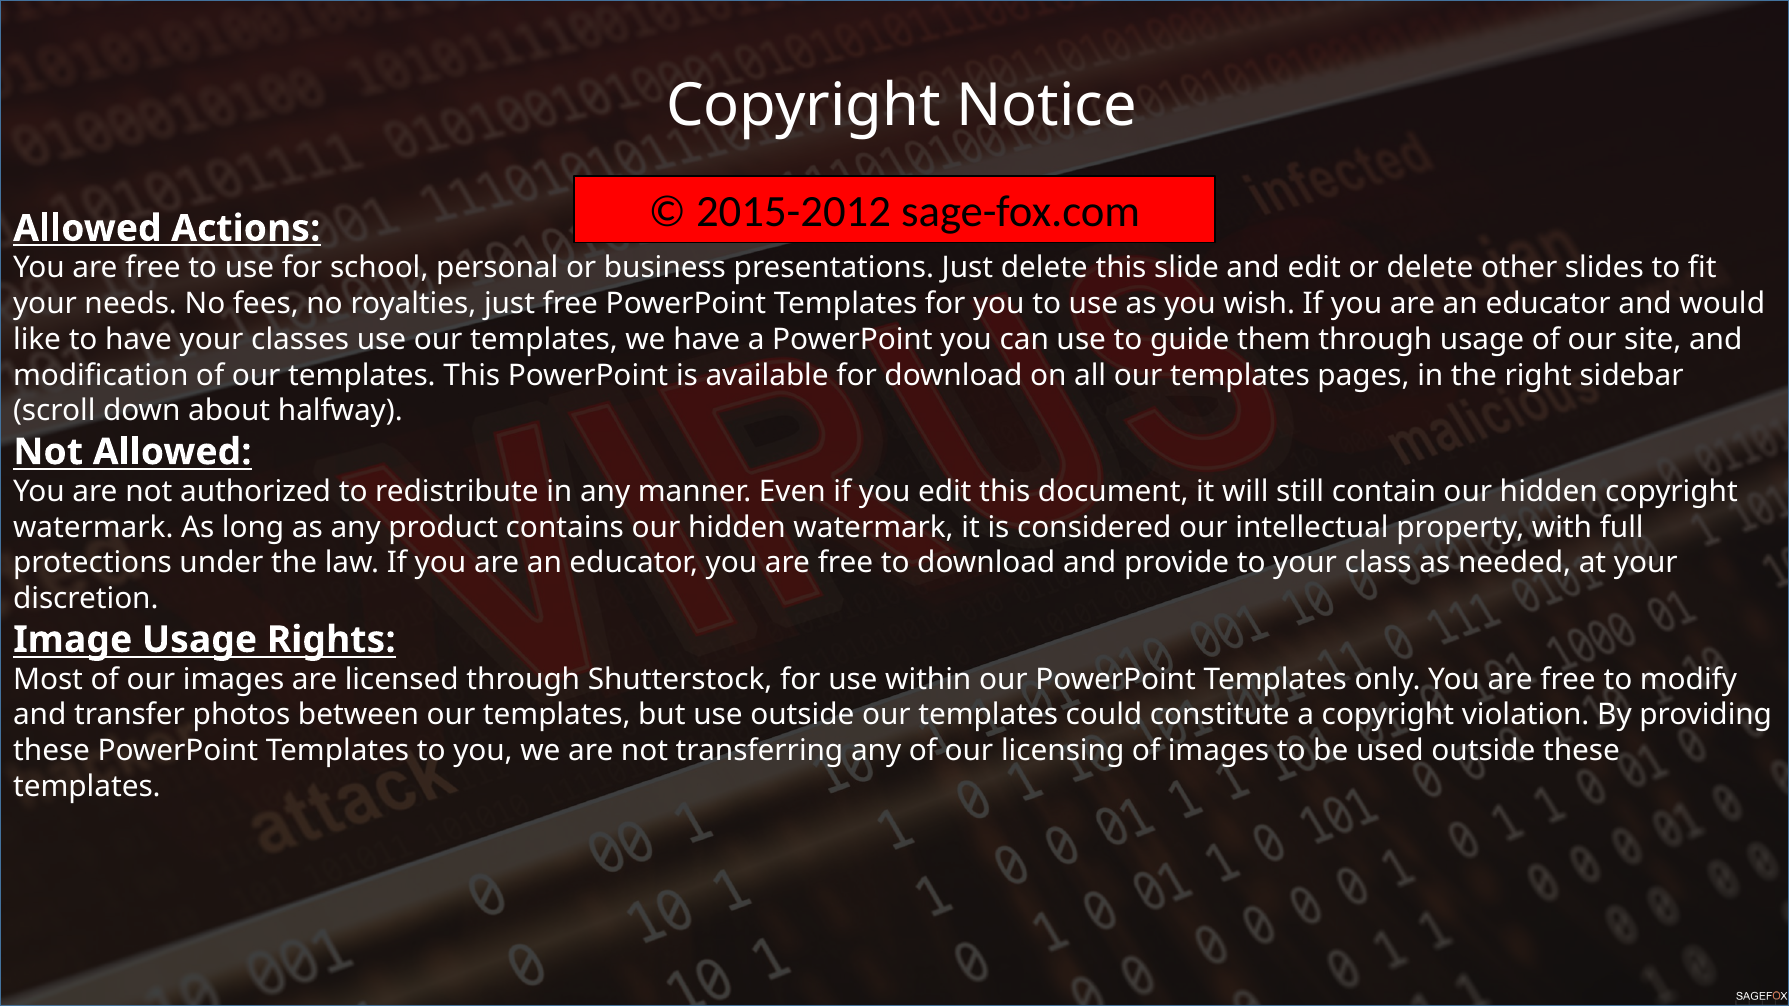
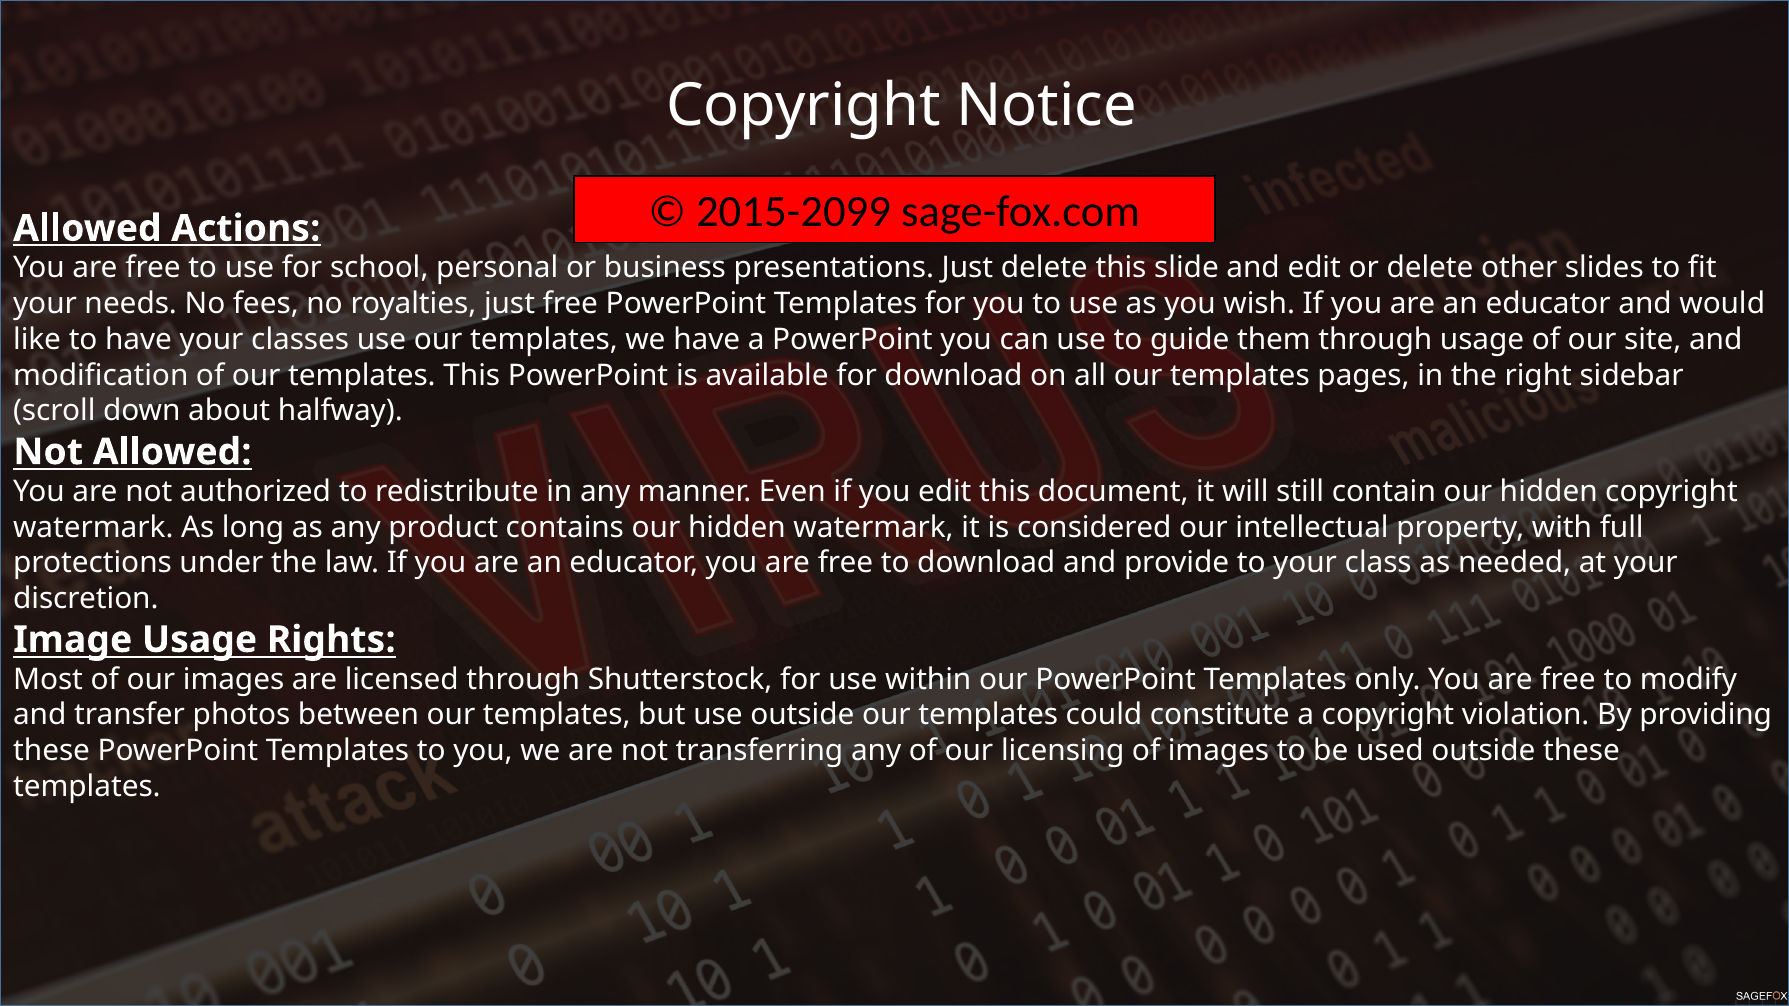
2015-2012: 2015-2012 -> 2015-2099 (794, 212)
